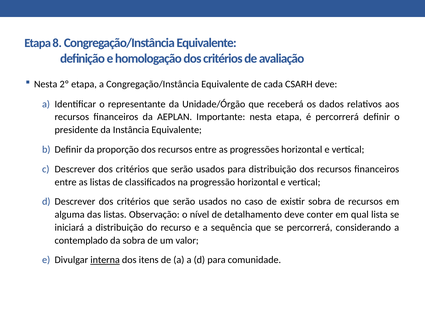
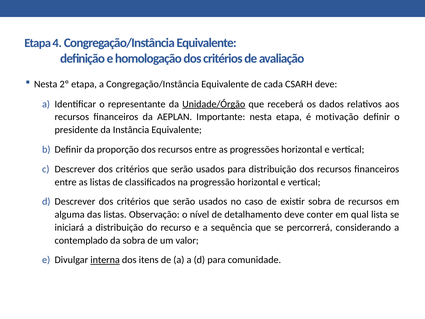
8: 8 -> 4 (57, 43)
Unidade/Órgão underline: none -> present (214, 104)
é percorrerá: percorrerá -> motivação (337, 117)
